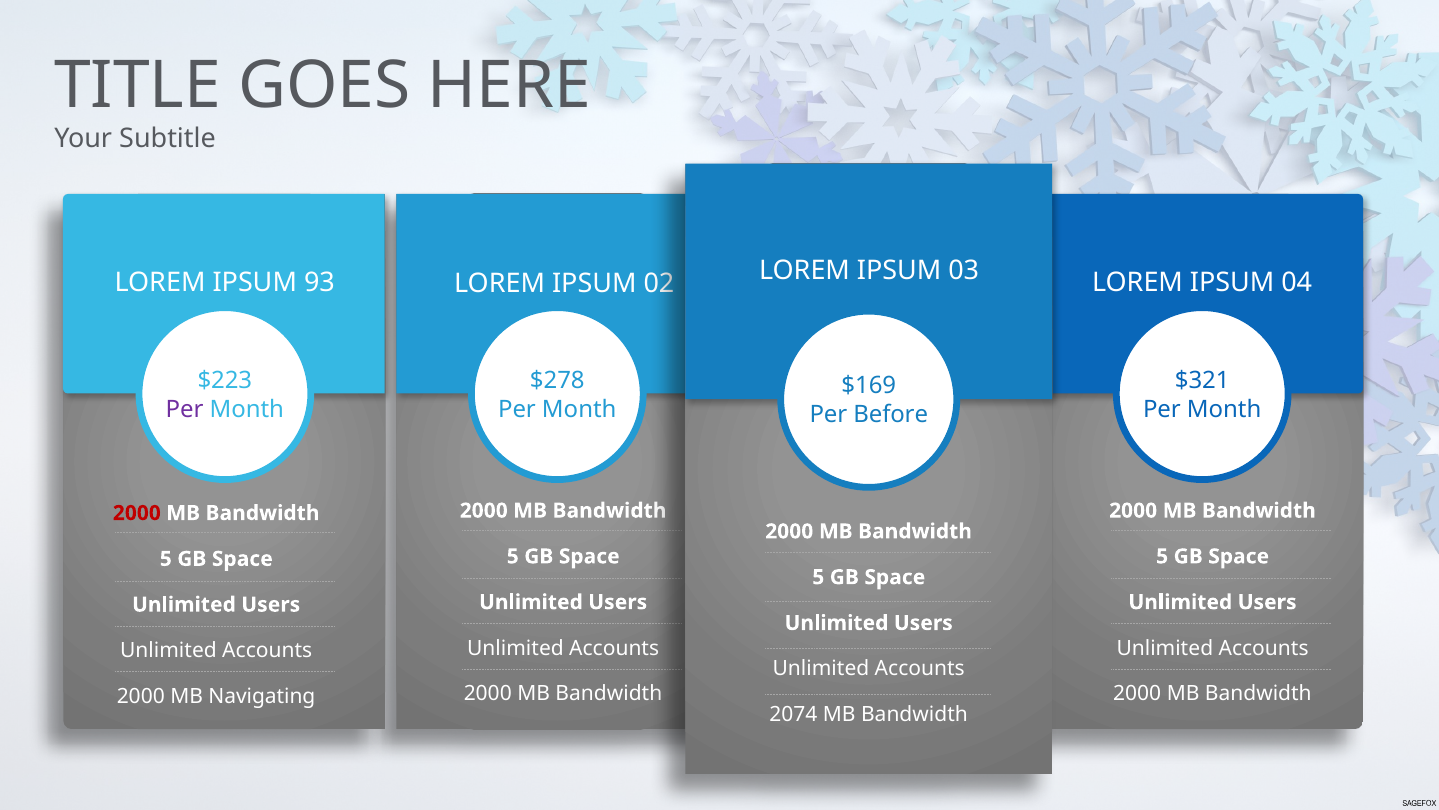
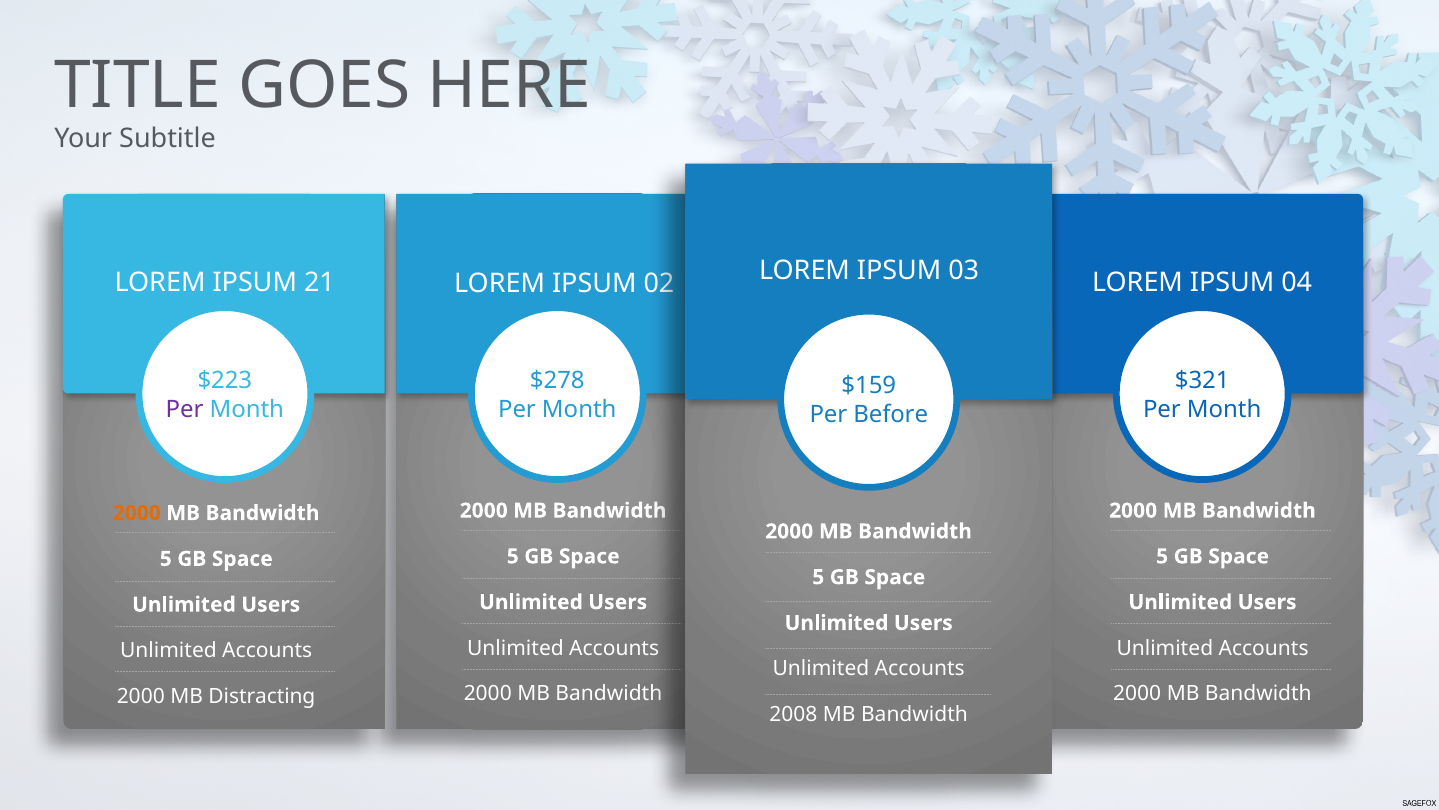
93: 93 -> 21 (319, 283)
$169: $169 -> $159 (869, 385)
2000 colour: red -> orange (137, 513)
Navigating: Navigating -> Distracting (262, 696)
2074: 2074 -> 2008 (793, 714)
